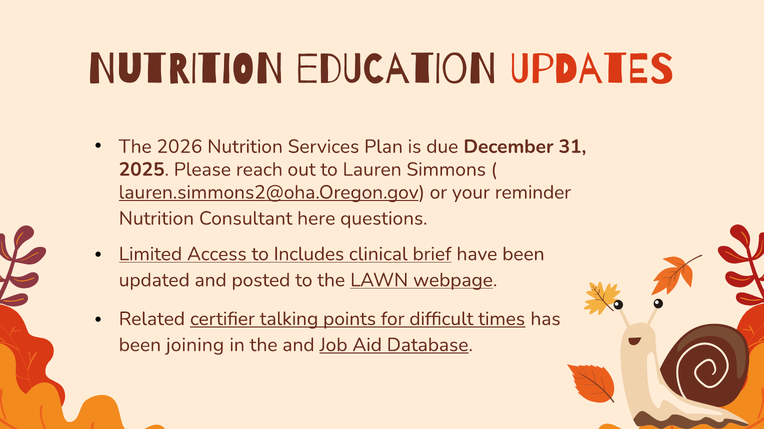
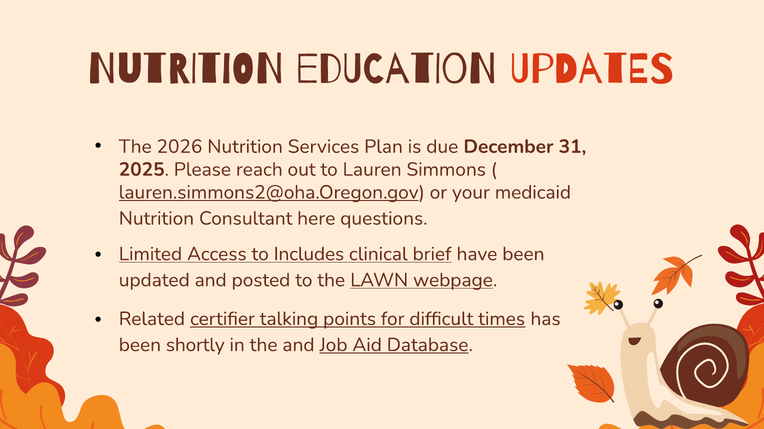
reminder: reminder -> medicaid (533, 193)
joining: joining -> shortly (195, 345)
